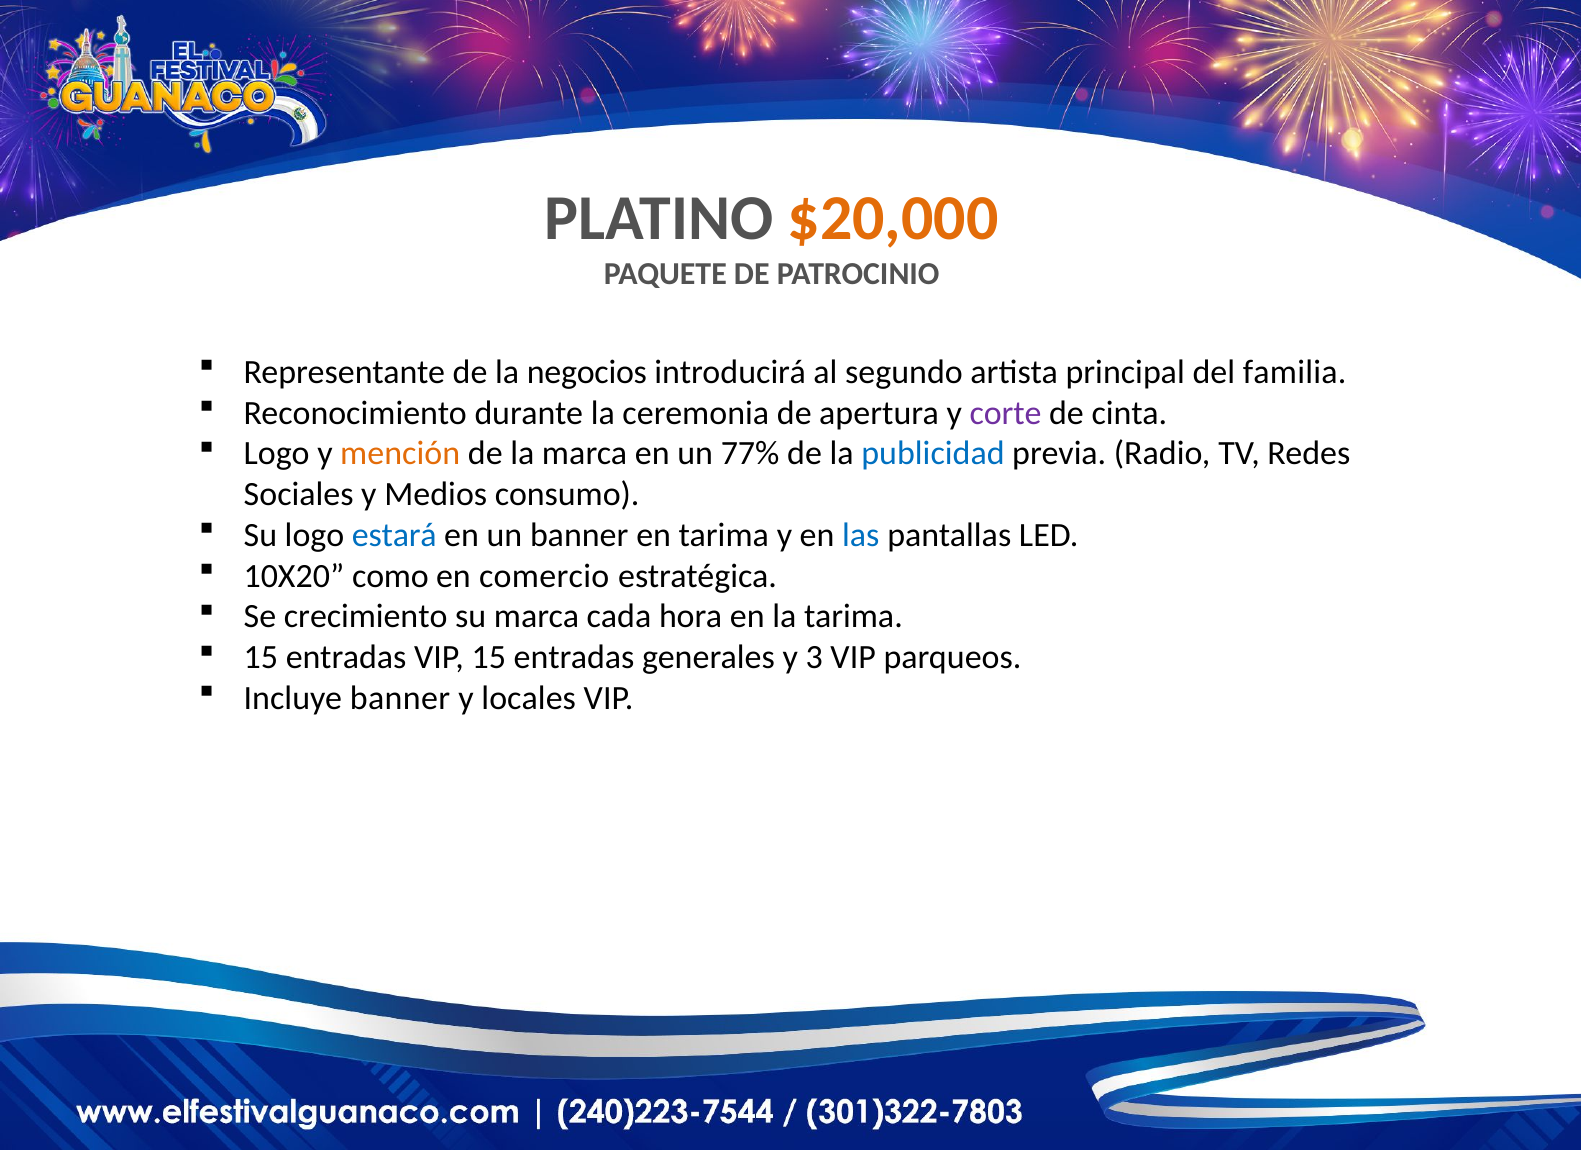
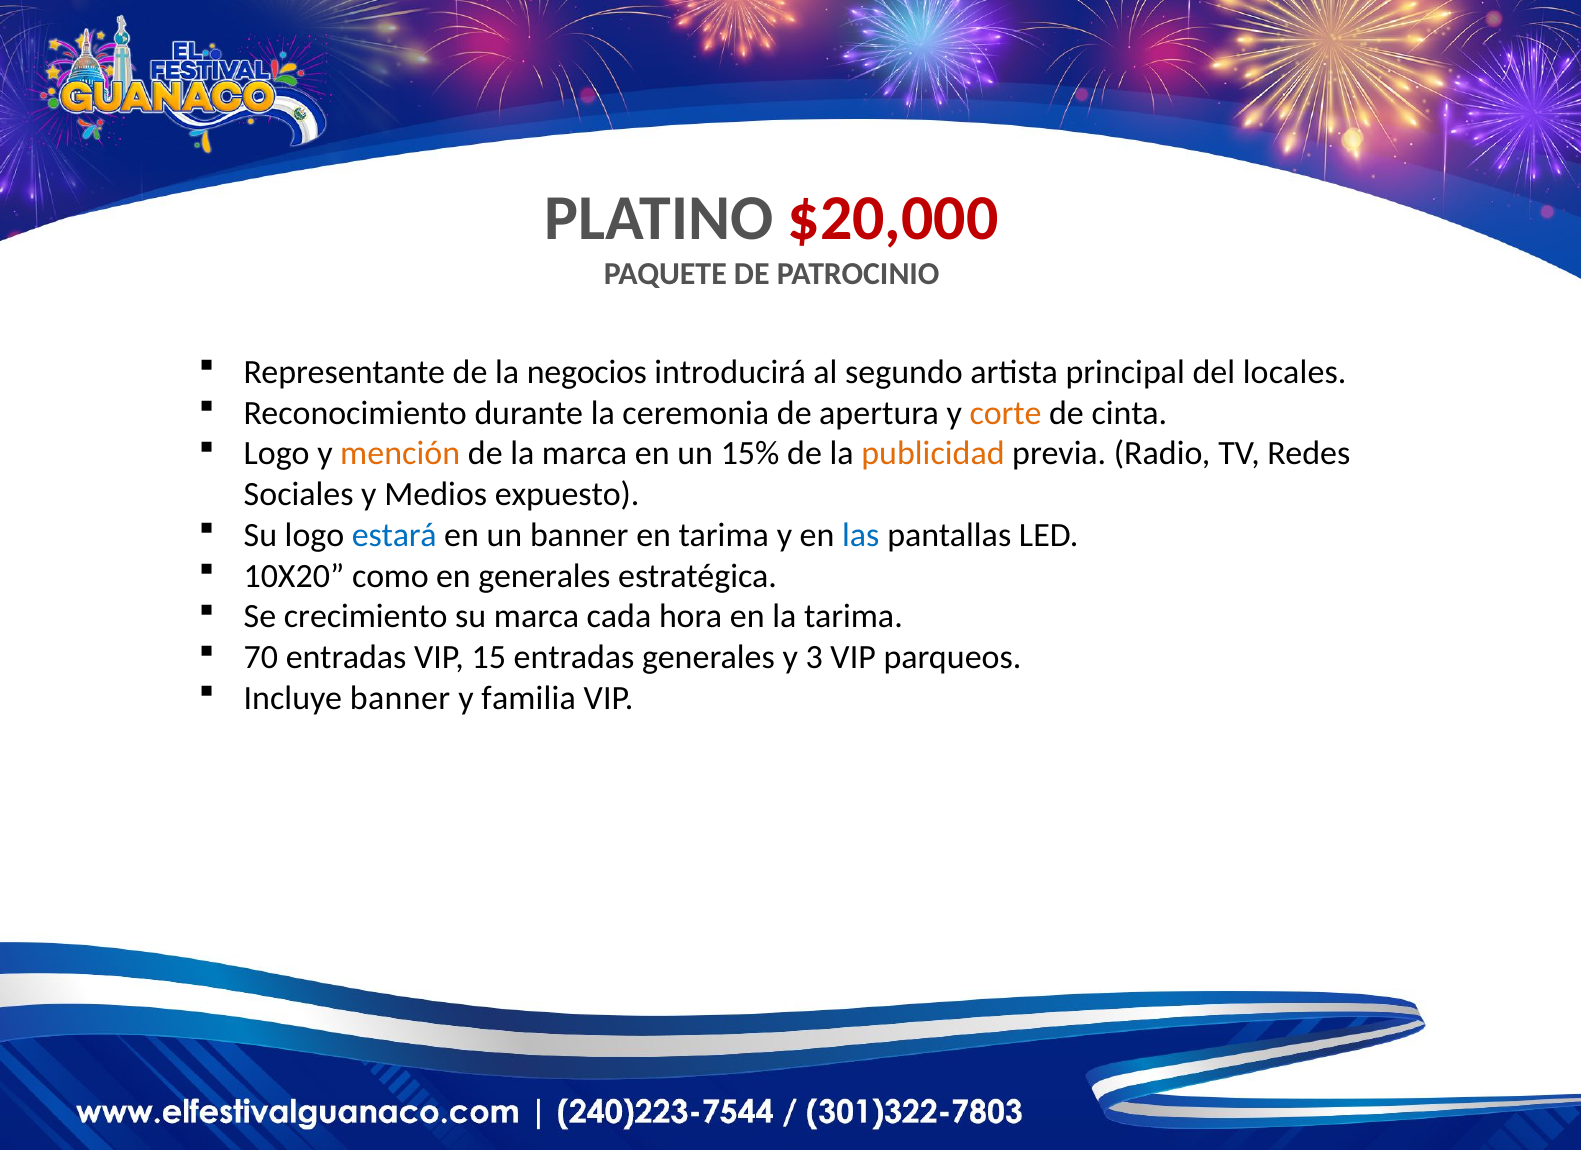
$20,000 colour: orange -> red (893, 219)
familia: familia -> locales (1295, 372)
corte colour: purple -> orange (1006, 413)
77%: 77% -> 15% (750, 454)
publicidad colour: blue -> orange (933, 454)
consumo: consumo -> expuesto (567, 494)
en comercio: comercio -> generales (544, 576)
15: 15 -> 70 (261, 657)
locales: locales -> familia (529, 698)
